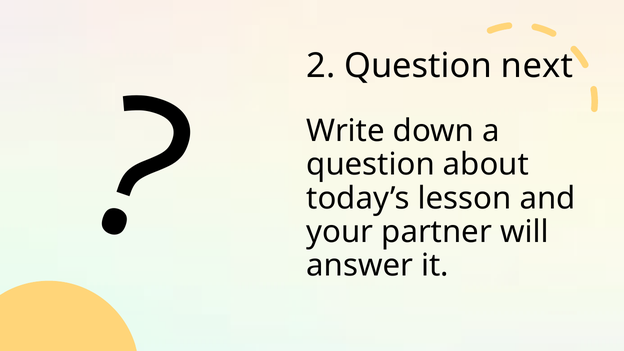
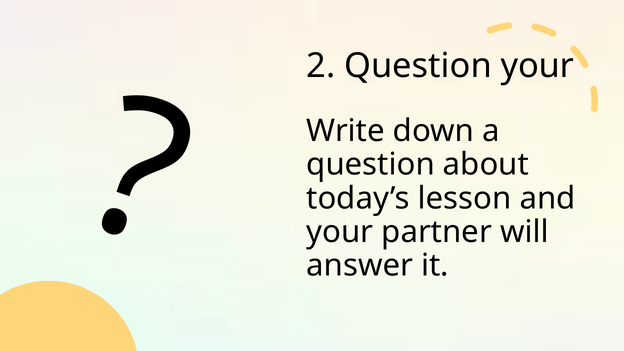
Question next: next -> your (537, 66)
